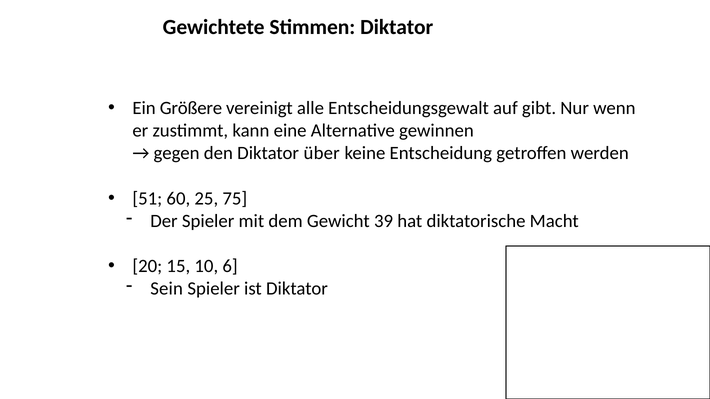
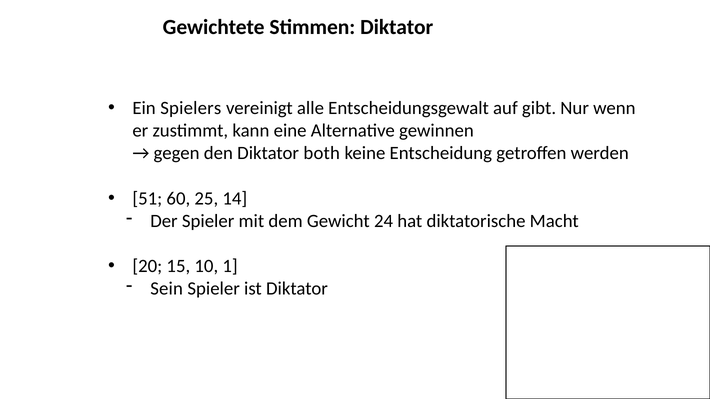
Größere: Größere -> Spielers (191, 108)
über: über -> both (322, 153)
75: 75 -> 14 (235, 198)
39: 39 -> 24 (384, 221)
6: 6 -> 1 (230, 266)
